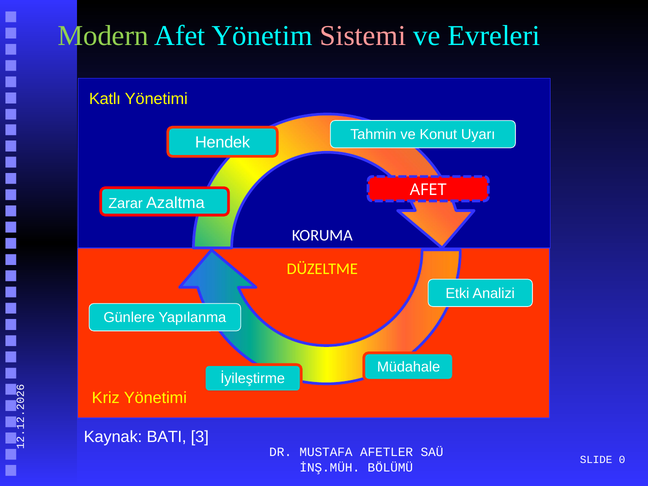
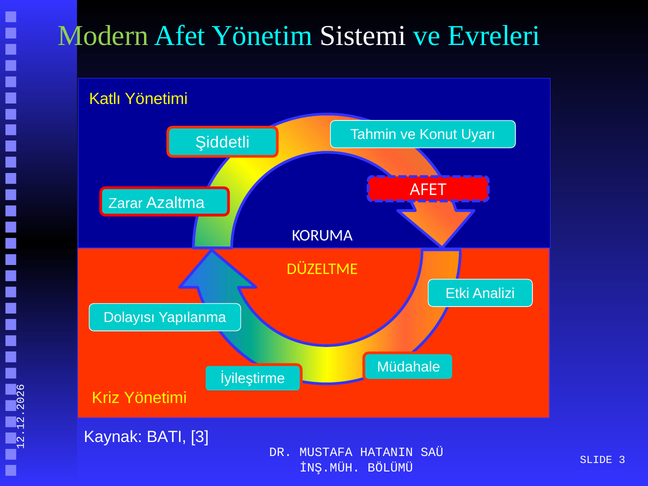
Sistemi colour: pink -> white (363, 36)
Hendek: Hendek -> Şiddetli (222, 143)
Günlere: Günlere -> Dolayısı (129, 318)
AFETLER: AFETLER -> HATANIN (387, 452)
SLIDE 0: 0 -> 3 (622, 460)
